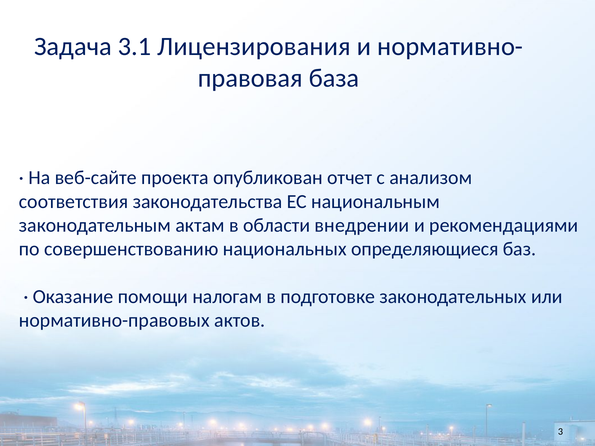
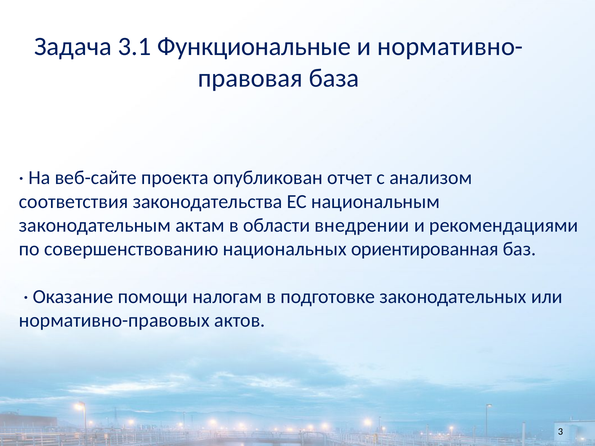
Лицензирования: Лицензирования -> Функциональные (254, 46)
определяющиеся: определяющиеся -> ориентированная (425, 249)
